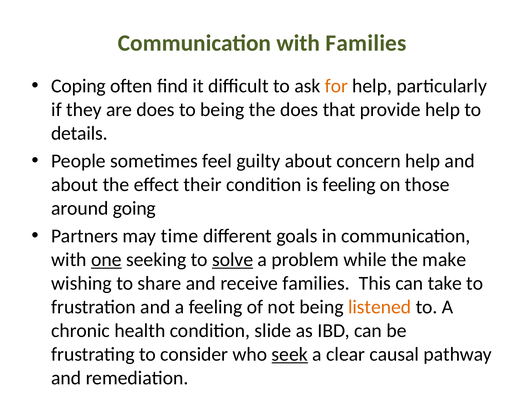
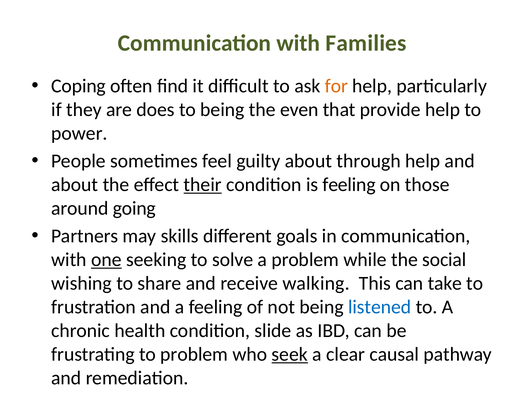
the does: does -> even (299, 109)
details: details -> power (79, 133)
concern: concern -> through (369, 161)
their underline: none -> present (203, 185)
time: time -> skills (180, 236)
solve underline: present -> none (233, 260)
make: make -> social (444, 260)
receive families: families -> walking (316, 283)
listened colour: orange -> blue (380, 307)
to consider: consider -> problem (194, 354)
